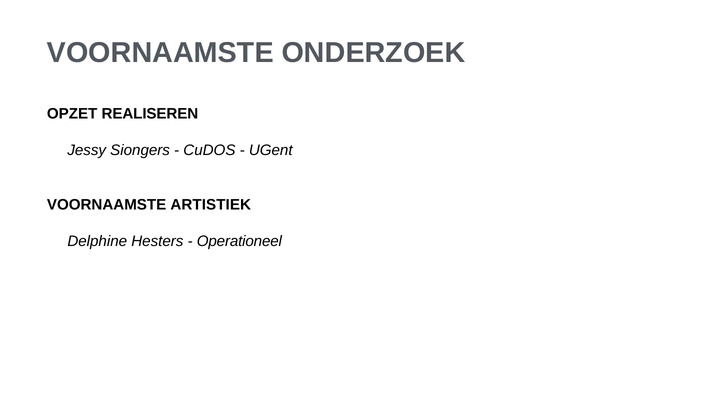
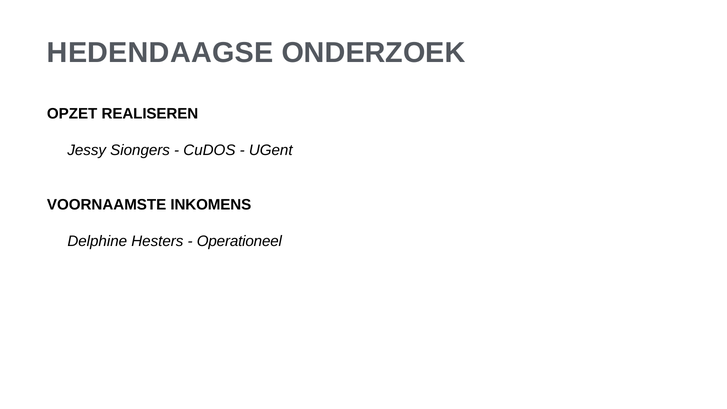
VOORNAAMSTE: VOORNAAMSTE -> HEDENDAAGSE (160, 52)
ARTISTIEK: ARTISTIEK -> INKOMENS (211, 205)
